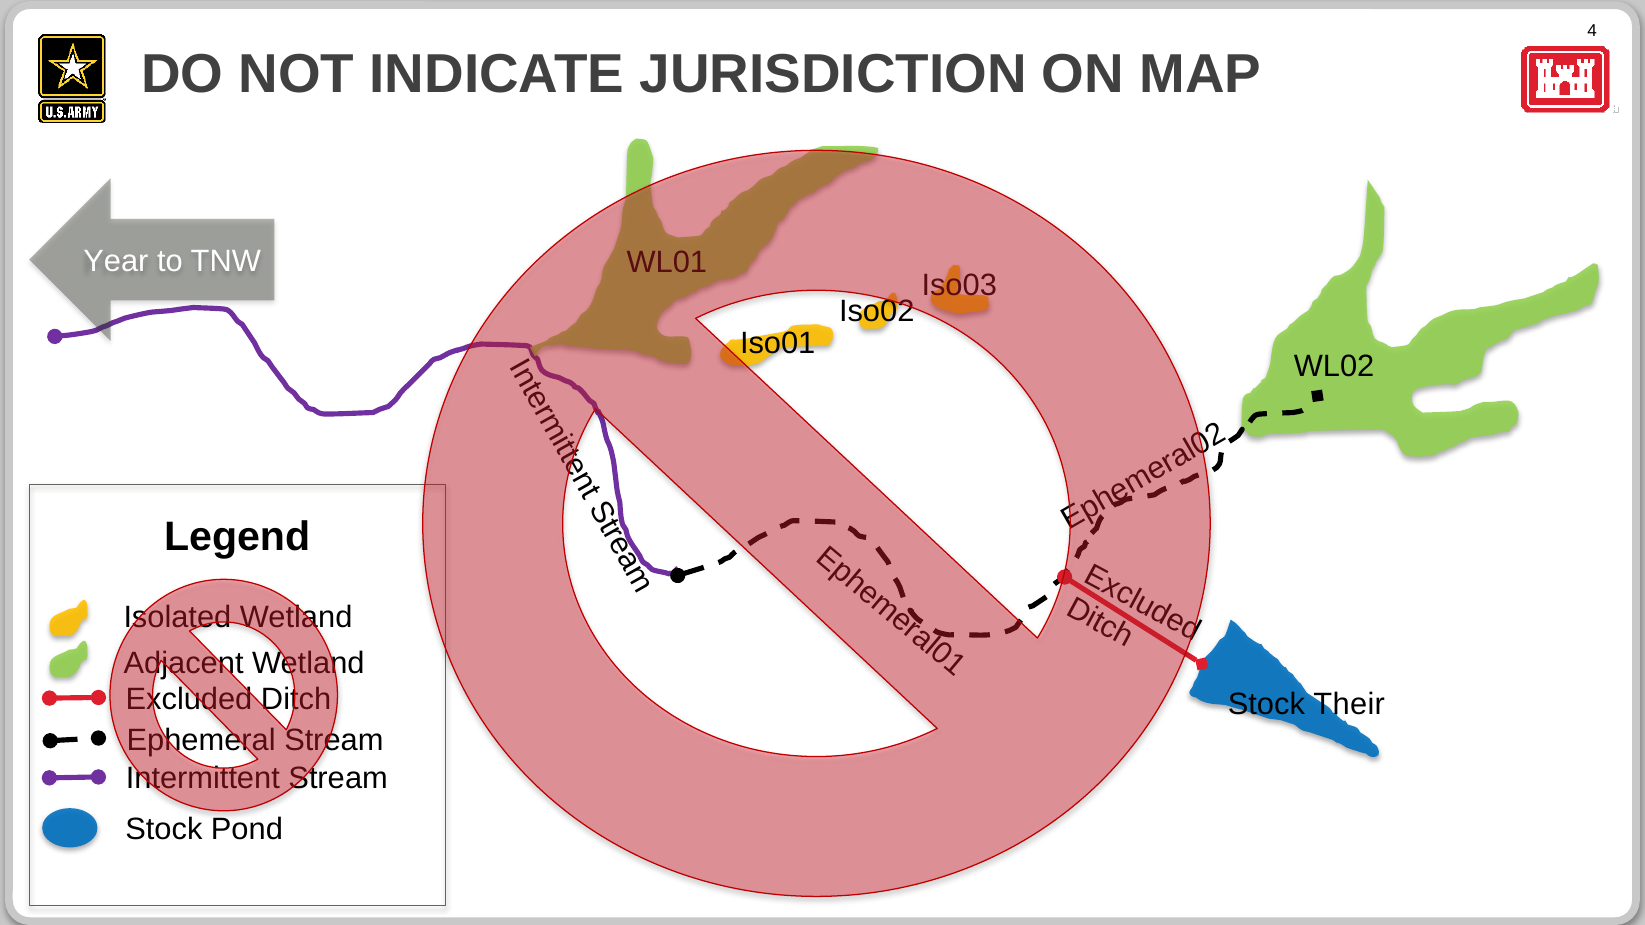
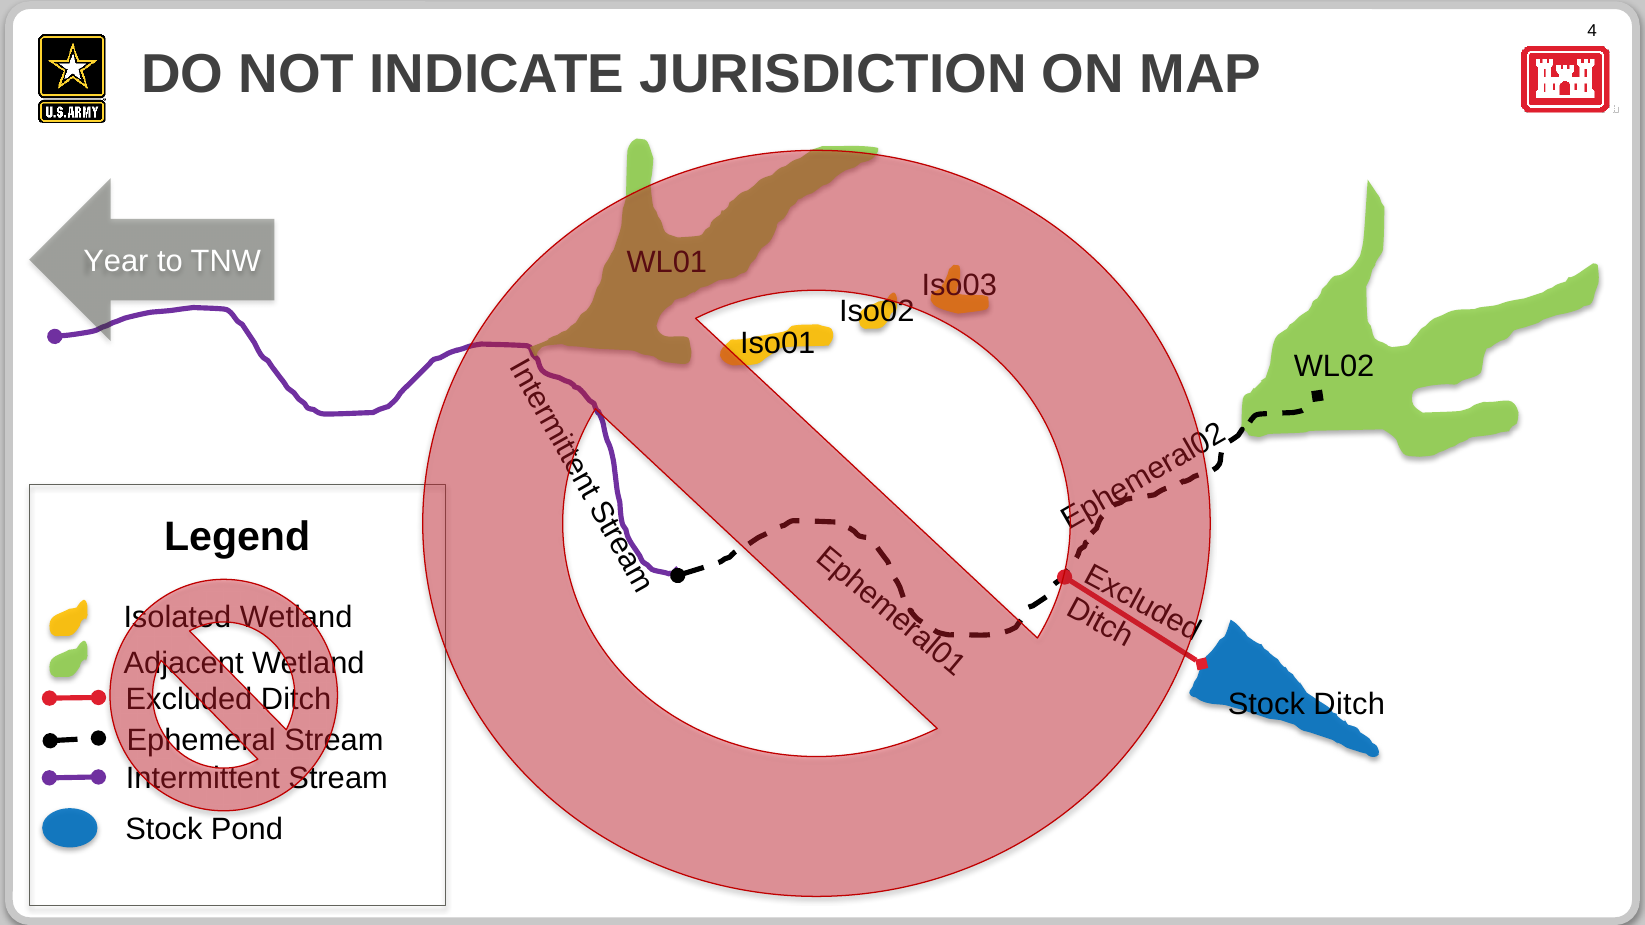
Stock Their: Their -> Ditch (1349, 704)
